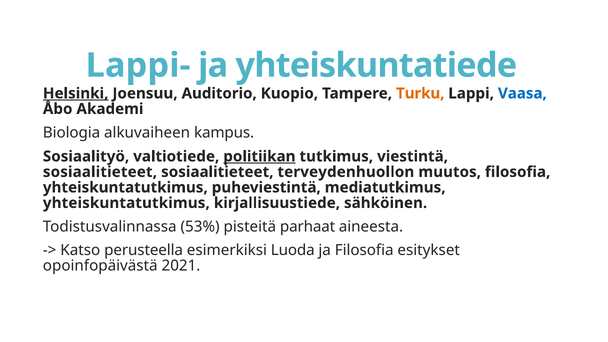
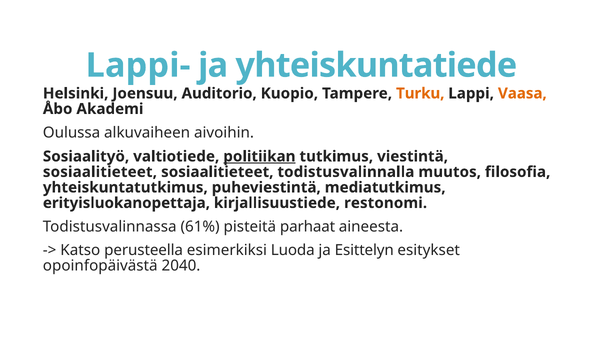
Helsinki underline: present -> none (76, 93)
Vaasa colour: blue -> orange (522, 93)
Biologia: Biologia -> Oulussa (72, 133)
kampus: kampus -> aivoihin (224, 133)
terveydenhuollon: terveydenhuollon -> todistusvalinnalla (346, 172)
yhteiskuntatutkimus: yhteiskuntatutkimus -> erityisluokanopettaja (126, 203)
sähköinen: sähköinen -> restonomi (386, 203)
53%: 53% -> 61% (200, 227)
ja Filosofia: Filosofia -> Esittelyn (364, 250)
2021: 2021 -> 2040 (181, 266)
